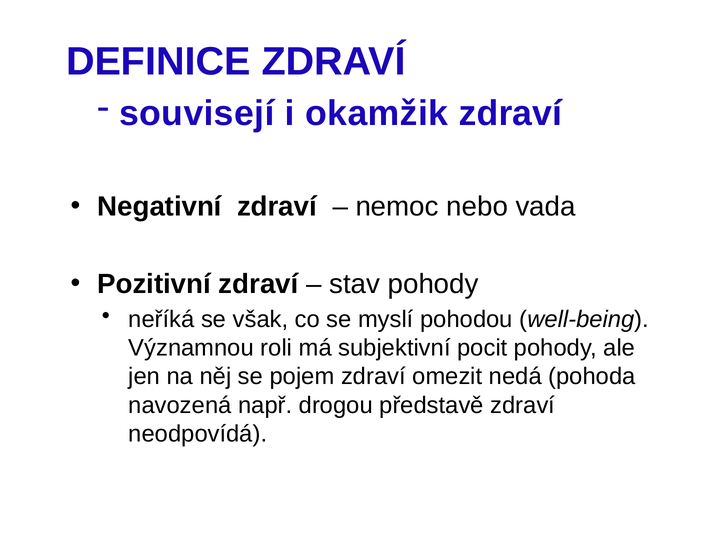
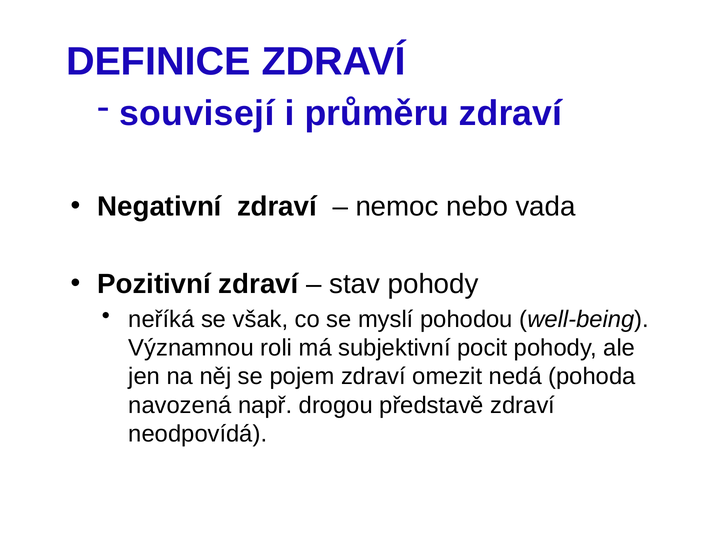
okamžik: okamžik -> průměru (377, 114)
